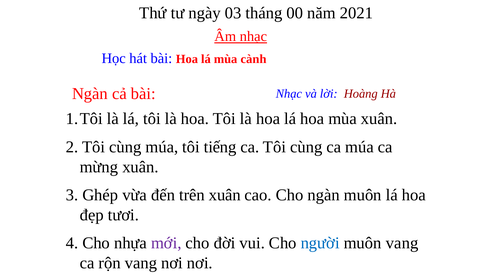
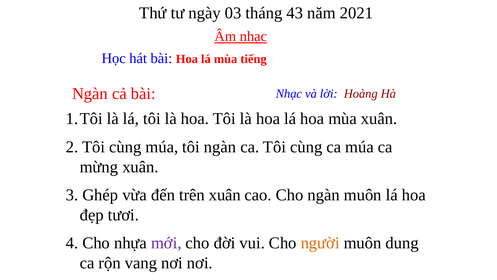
00: 00 -> 43 (295, 13)
cành: cành -> tiếng (254, 59)
tôi tiếng: tiếng -> ngàn (220, 147)
người colour: blue -> orange (320, 243)
muôn vang: vang -> dung (402, 243)
